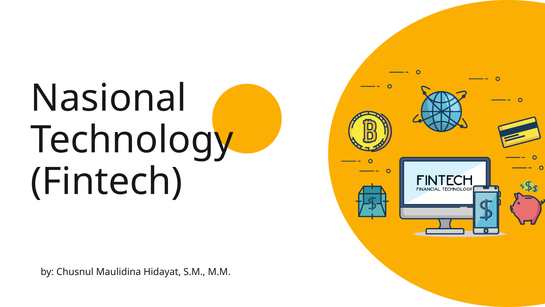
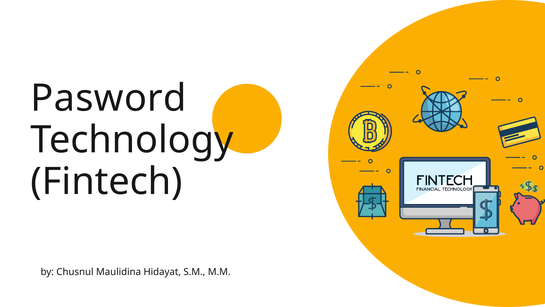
Nasional: Nasional -> Pasword (109, 98)
